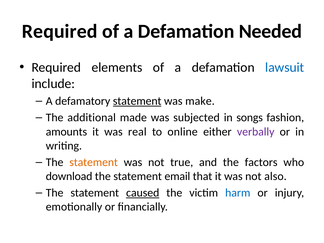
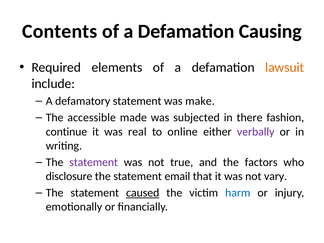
Required: Required -> Contents (60, 31)
Needed: Needed -> Causing (270, 31)
lawsuit colour: blue -> orange (285, 67)
statement underline: present -> none (137, 101)
additional: additional -> accessible (92, 118)
songs: songs -> there (250, 118)
amounts: amounts -> continue (66, 132)
statement colour: orange -> purple (94, 162)
download: download -> disclosure (69, 176)
also: also -> vary (276, 176)
